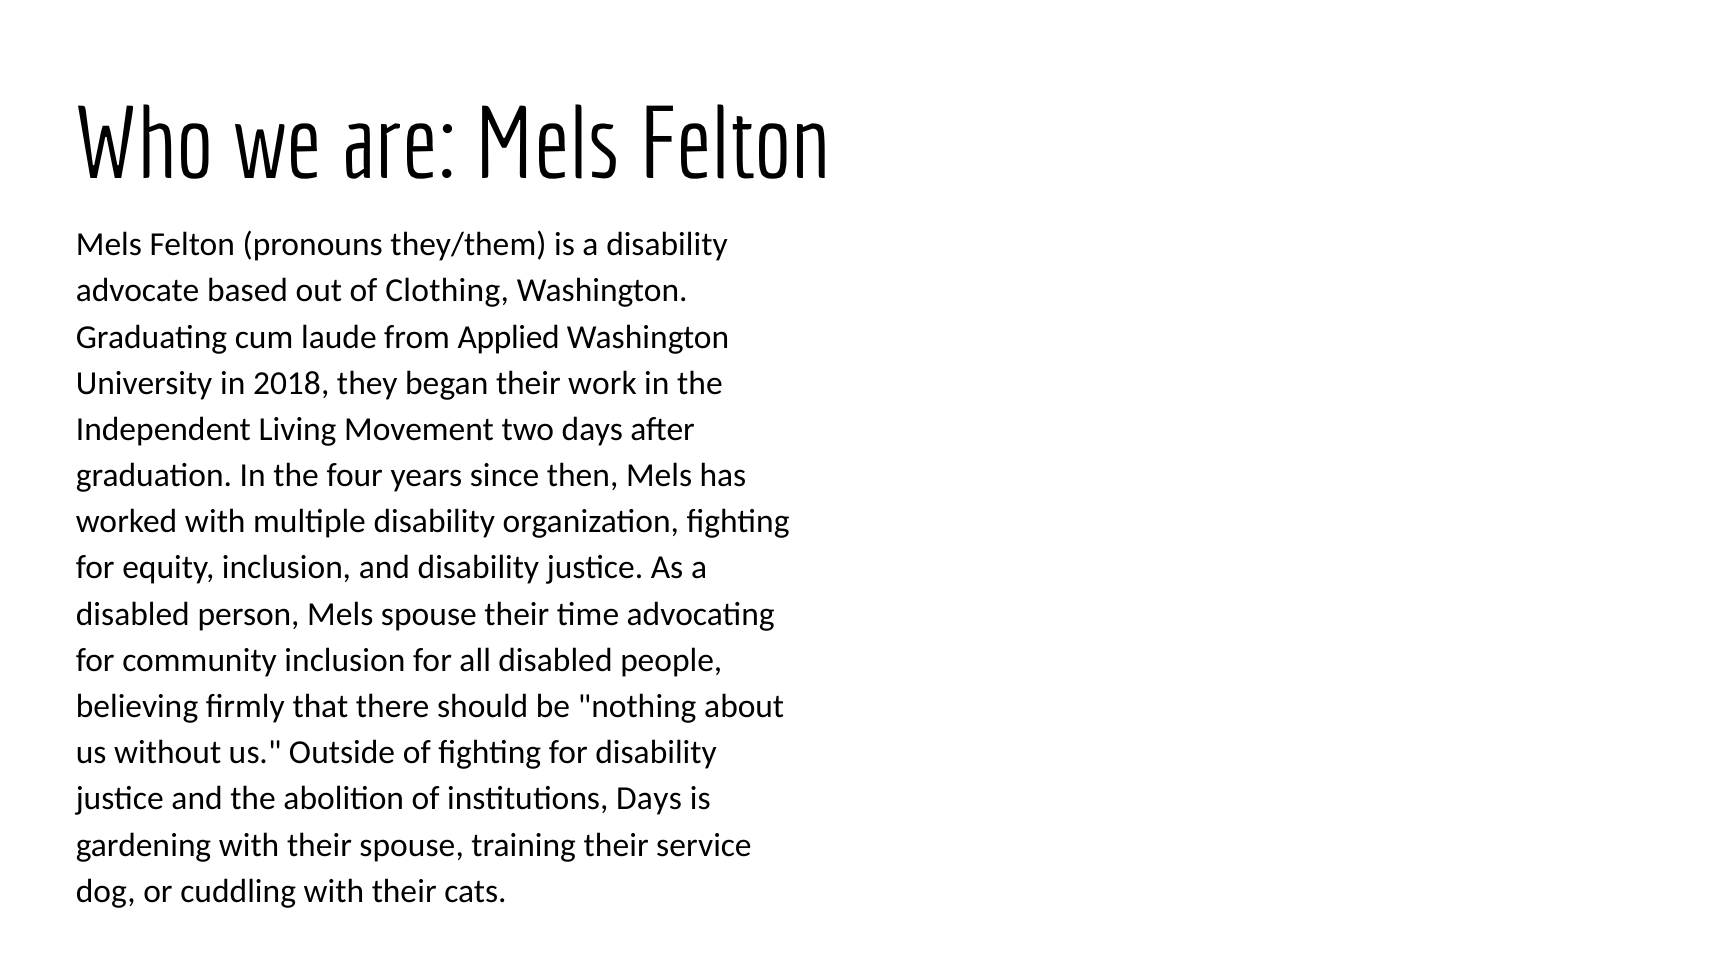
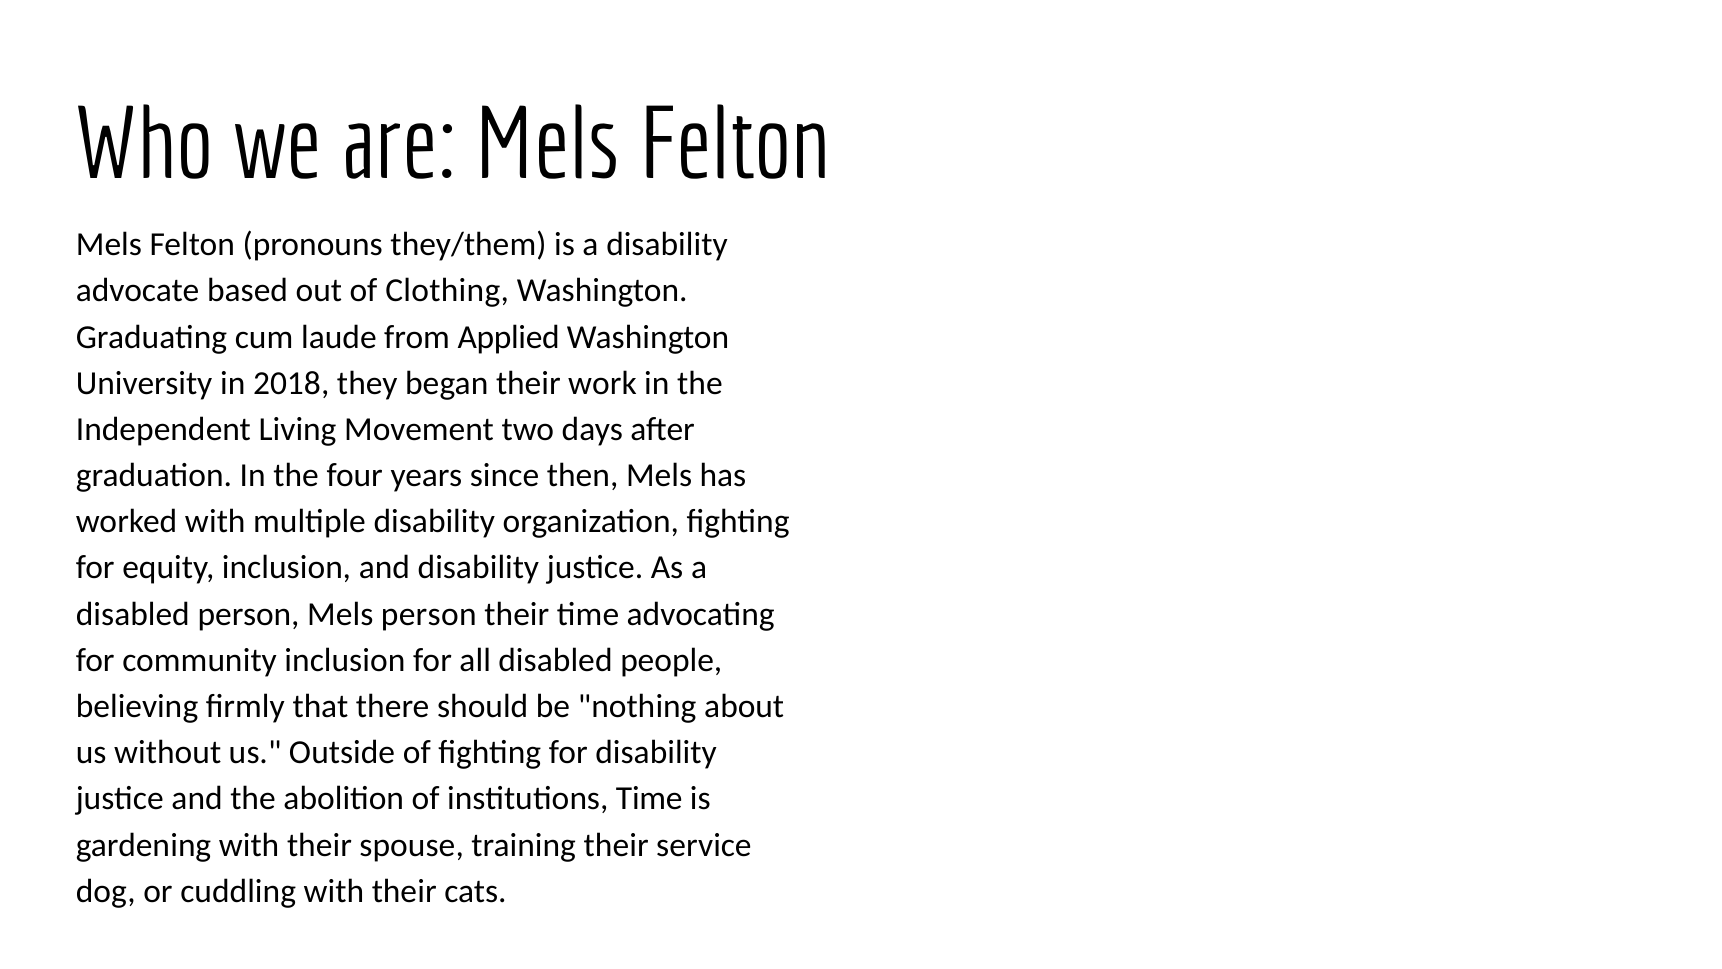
Mels spouse: spouse -> person (429, 614)
institutions Days: Days -> Time (649, 799)
